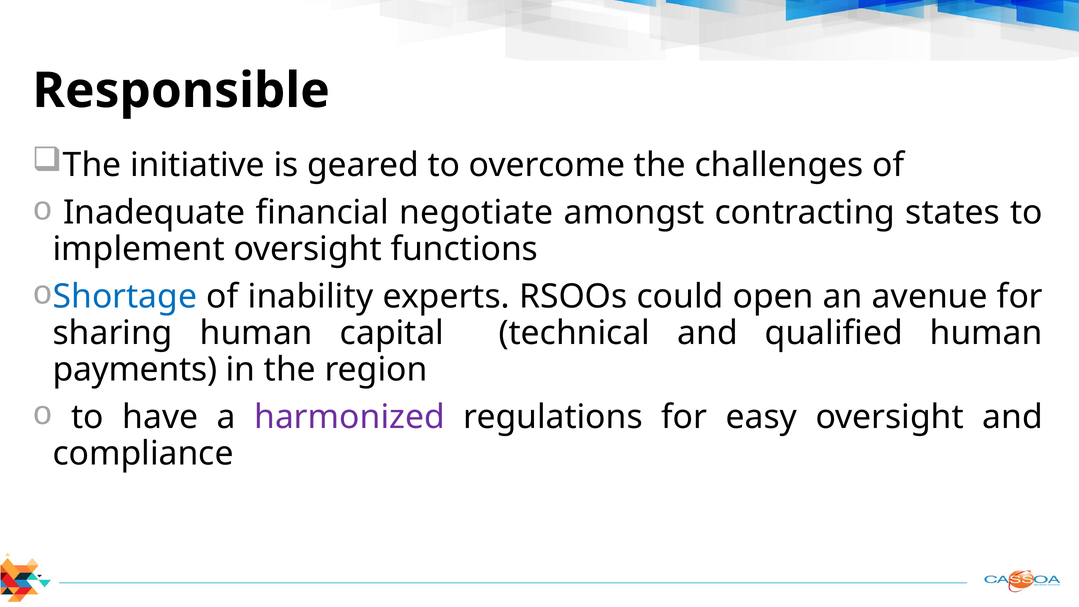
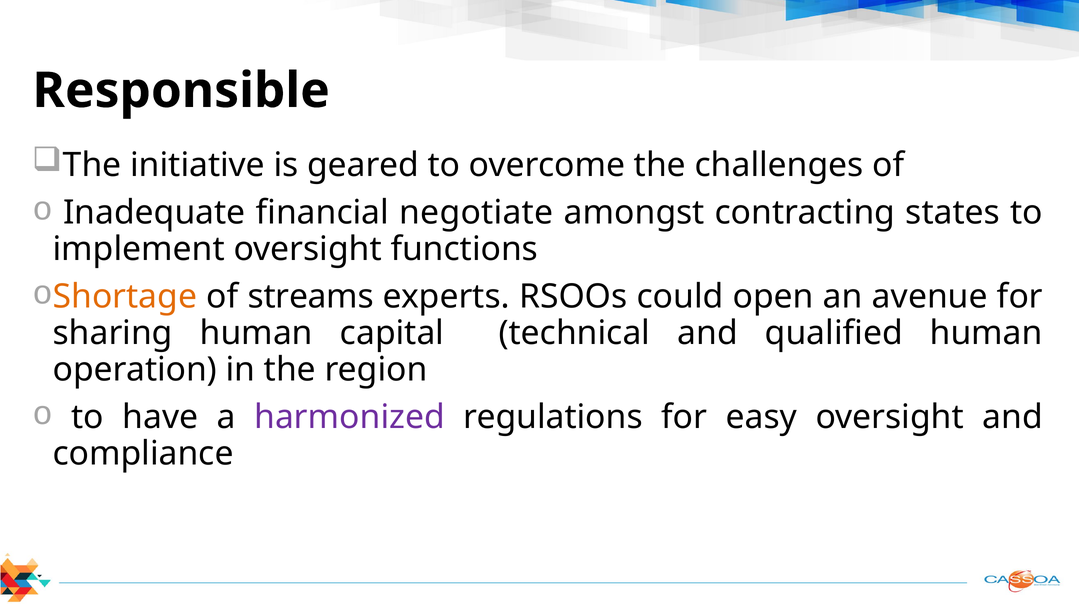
Shortage colour: blue -> orange (125, 297)
inability: inability -> streams (311, 297)
payments: payments -> operation (135, 370)
